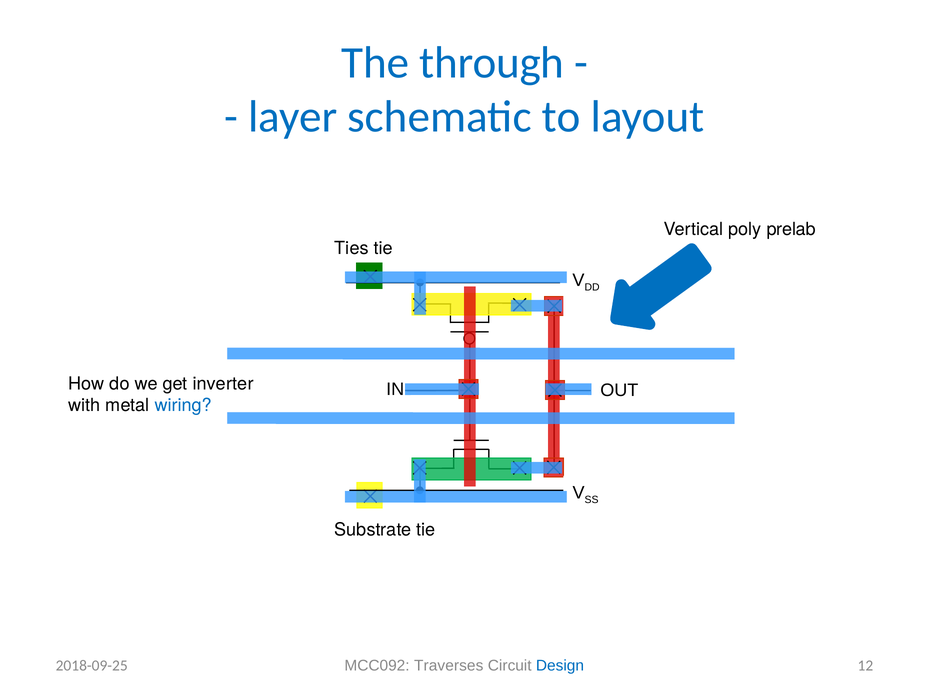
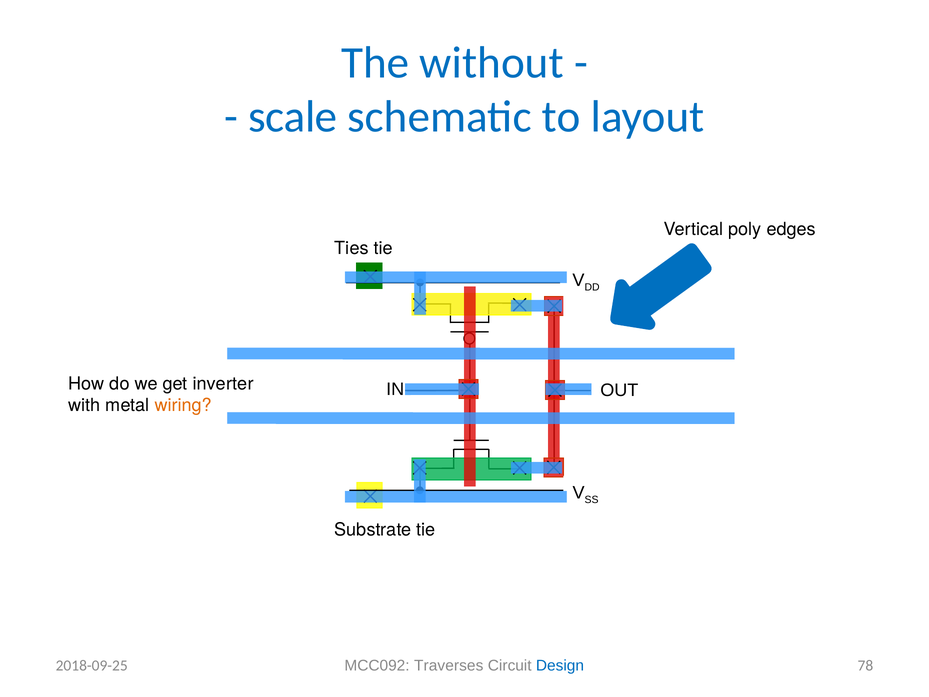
through: through -> without (492, 63)
layer: layer -> scale (293, 117)
prelab: prelab -> edges (791, 229)
wiring colour: blue -> orange (183, 405)
12: 12 -> 78 (865, 665)
